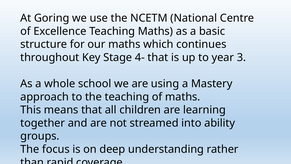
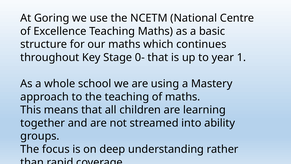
4-: 4- -> 0- (140, 57)
3: 3 -> 1 (241, 57)
